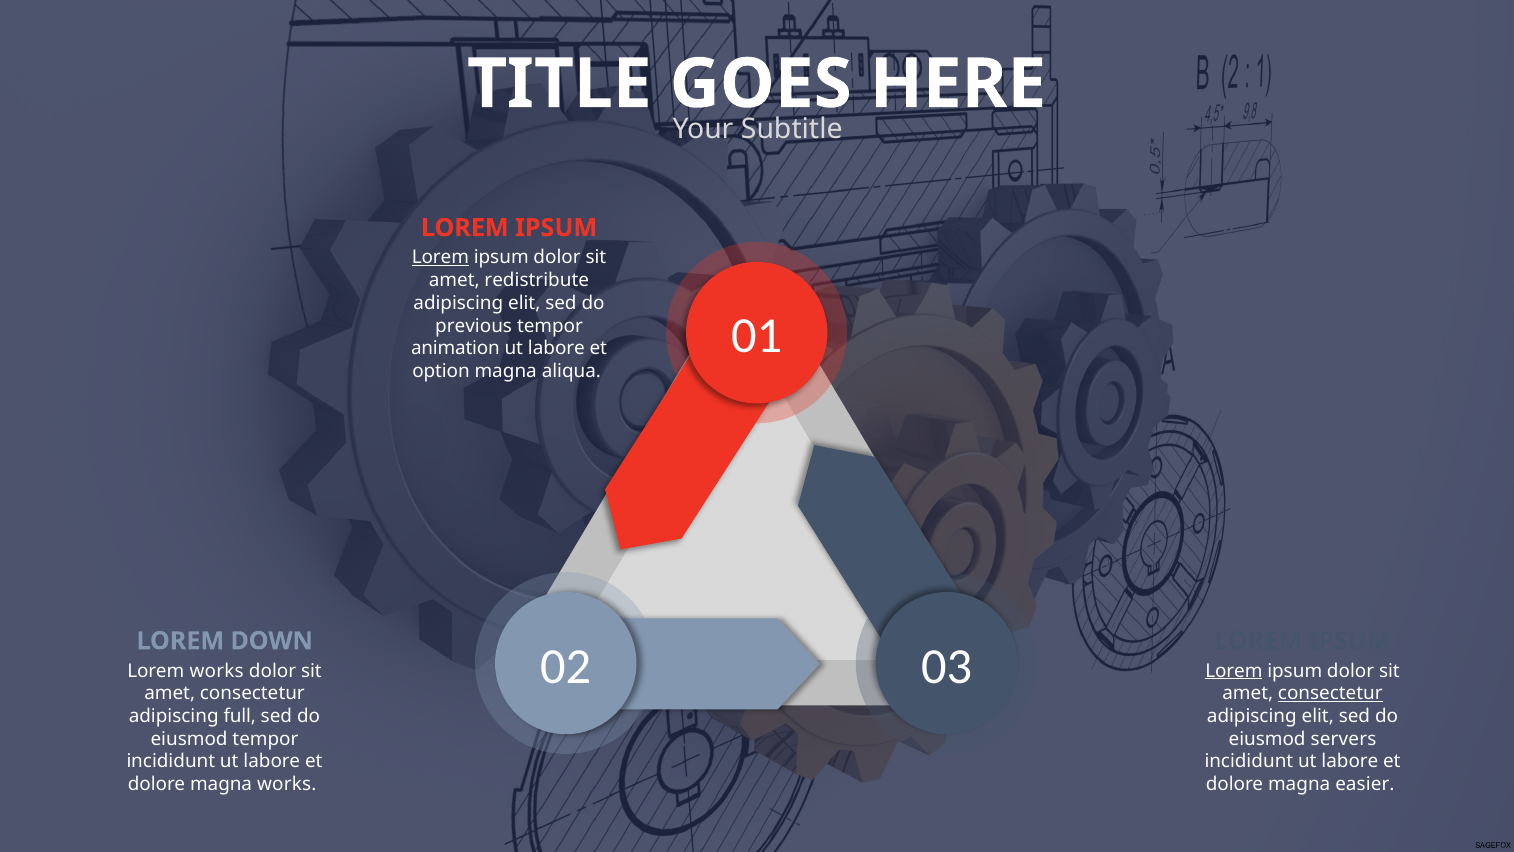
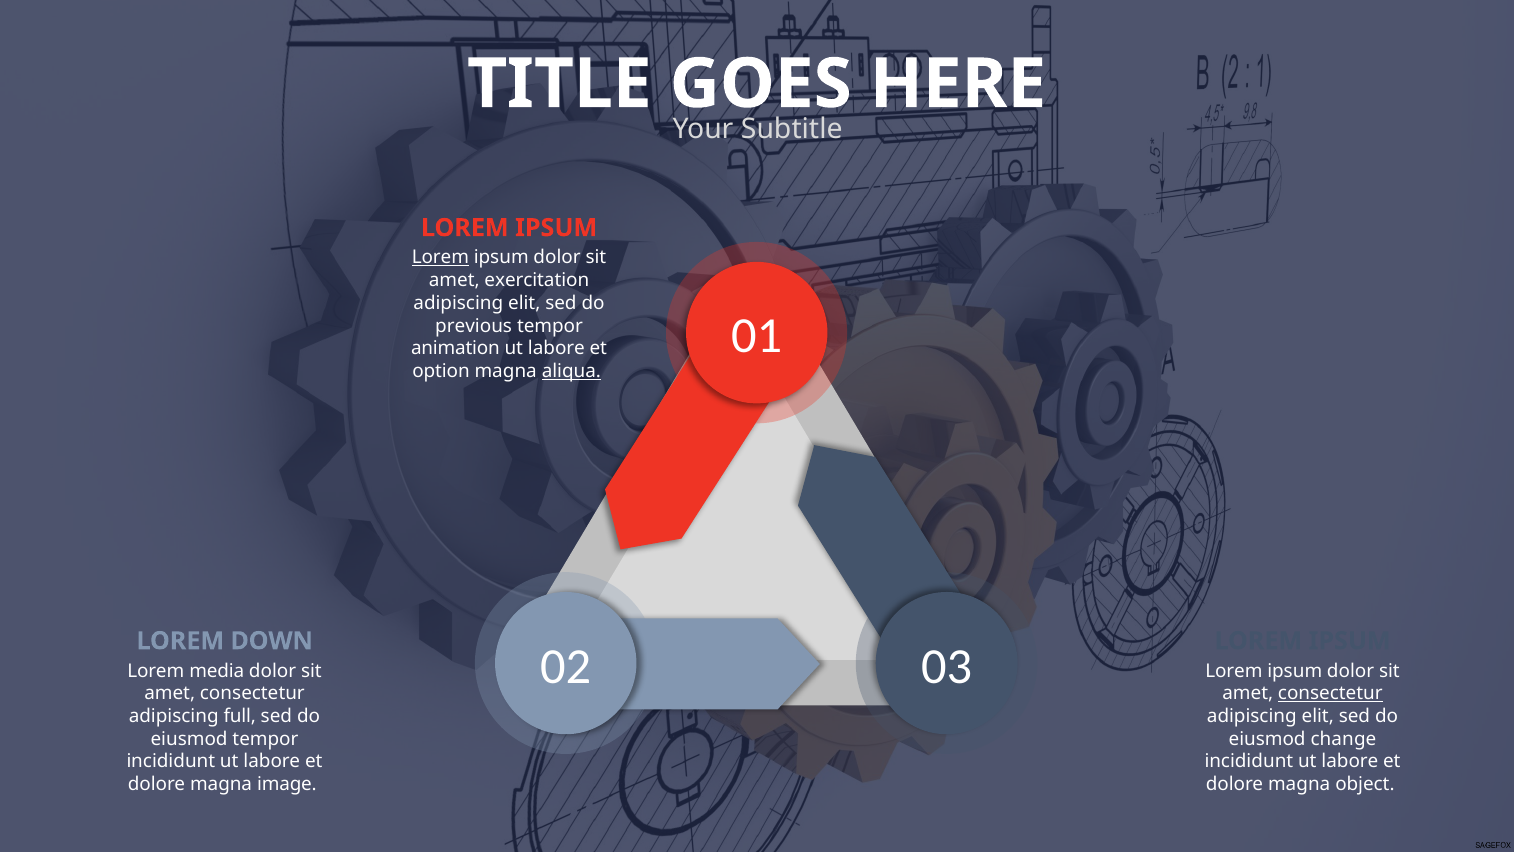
redistribute: redistribute -> exercitation (537, 280)
aliqua underline: none -> present (571, 371)
Lorem works: works -> media (217, 670)
Lorem underline: present -> none (1234, 670)
servers: servers -> change (1343, 739)
magna works: works -> image (287, 784)
easier: easier -> object (1365, 784)
